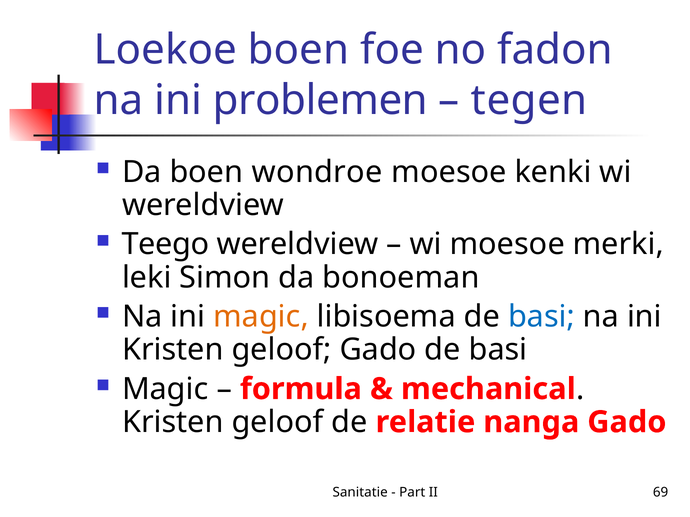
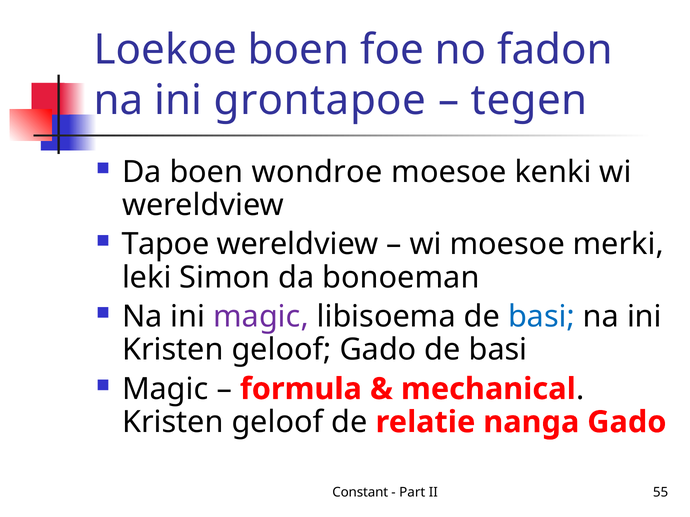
problemen: problemen -> grontapoe (320, 101)
Teego: Teego -> Tapoe (165, 245)
magic colour: orange -> purple (261, 317)
Sanitatie: Sanitatie -> Constant (360, 493)
69: 69 -> 55 (661, 493)
